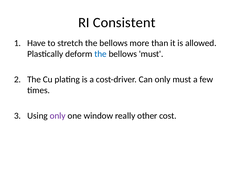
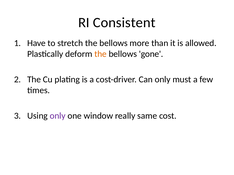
the colour: blue -> orange (101, 54)
bellows must: must -> gone (151, 54)
other: other -> same (147, 116)
